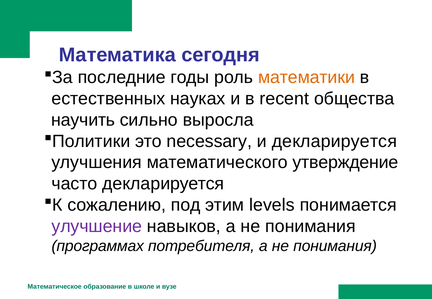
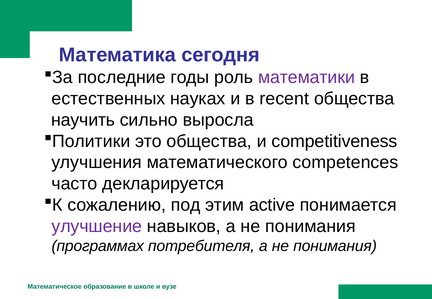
математики colour: orange -> purple (307, 77)
это necessary: necessary -> общества (209, 141)
и декларируется: декларируется -> competitiveness (335, 141)
утверждение: утверждение -> competences (345, 162)
levels: levels -> active (272, 205)
